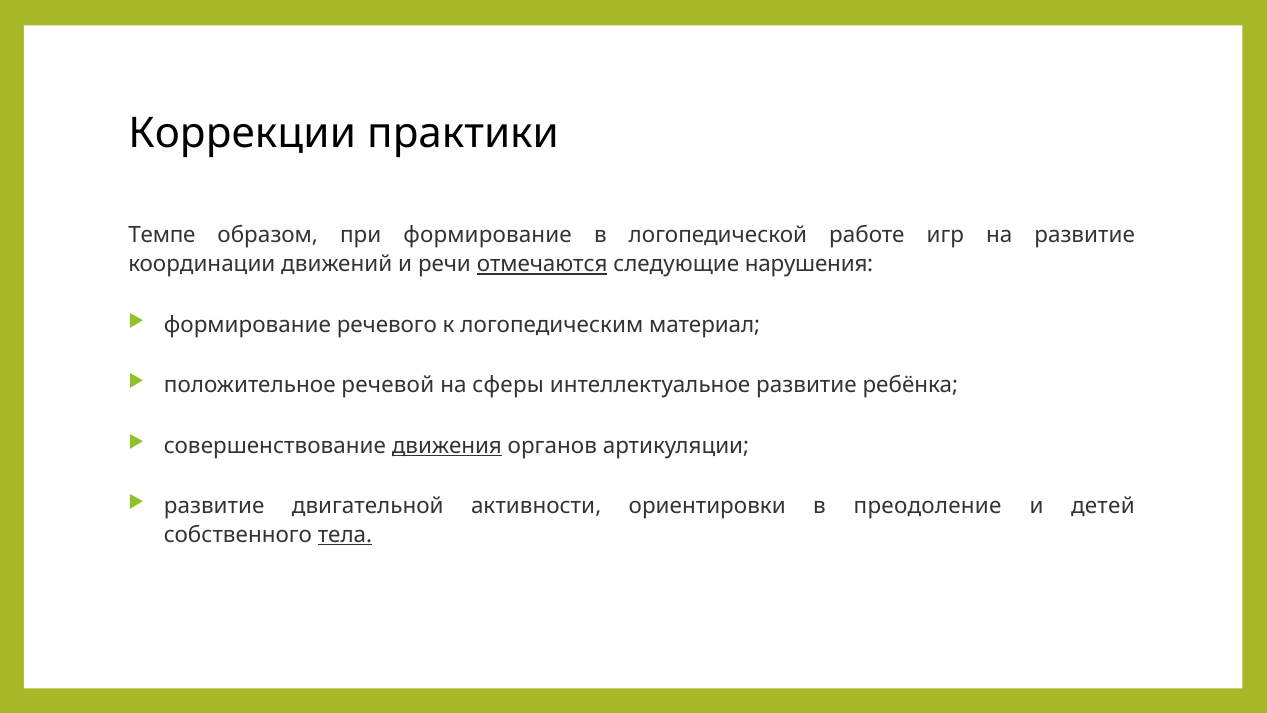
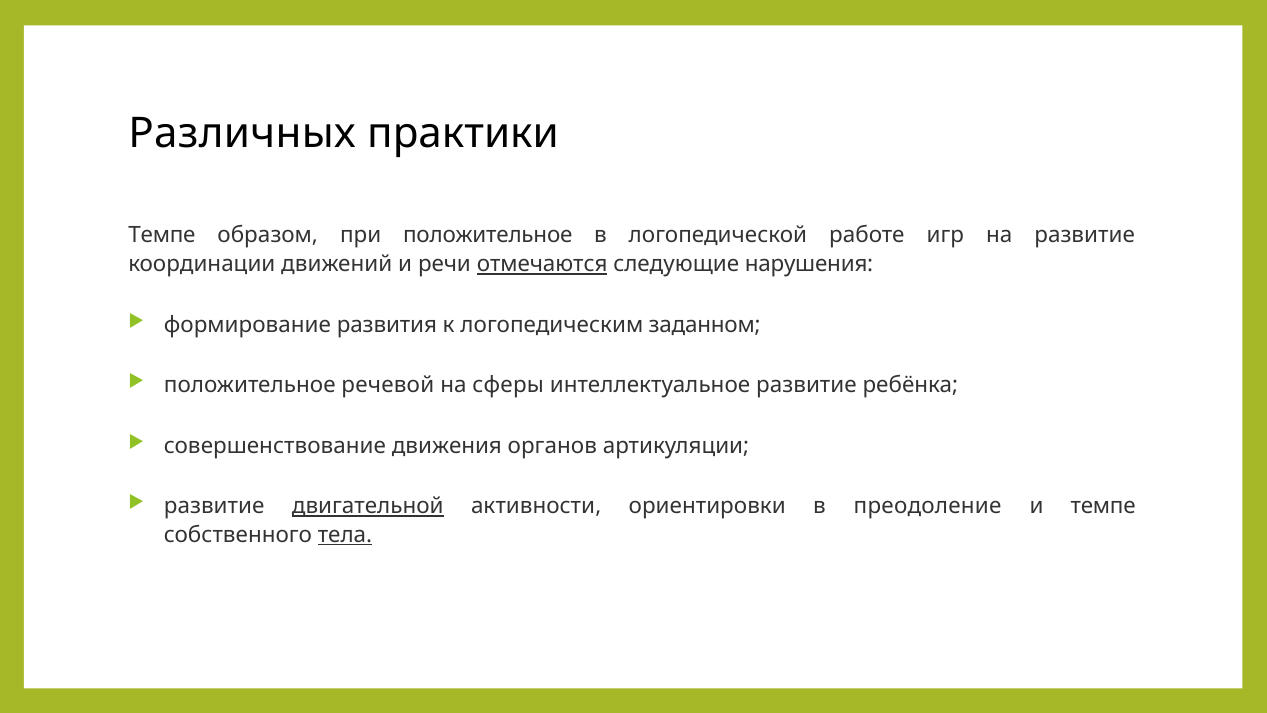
Коррекции: Коррекции -> Различных (242, 134)
при формирование: формирование -> положительное (488, 235)
речевого: речевого -> развития (387, 325)
материал: материал -> заданном (705, 325)
движения underline: present -> none (447, 446)
двигательной underline: none -> present (368, 506)
и детей: детей -> темпе (1103, 506)
